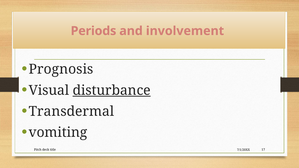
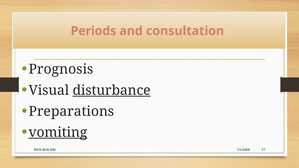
involvement: involvement -> consultation (185, 31)
Transdermal: Transdermal -> Preparations (71, 111)
vomiting underline: none -> present (58, 132)
